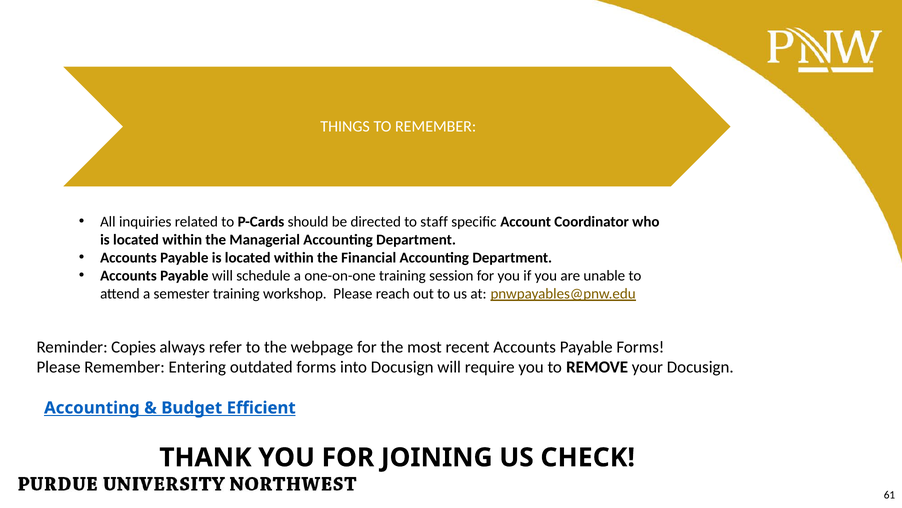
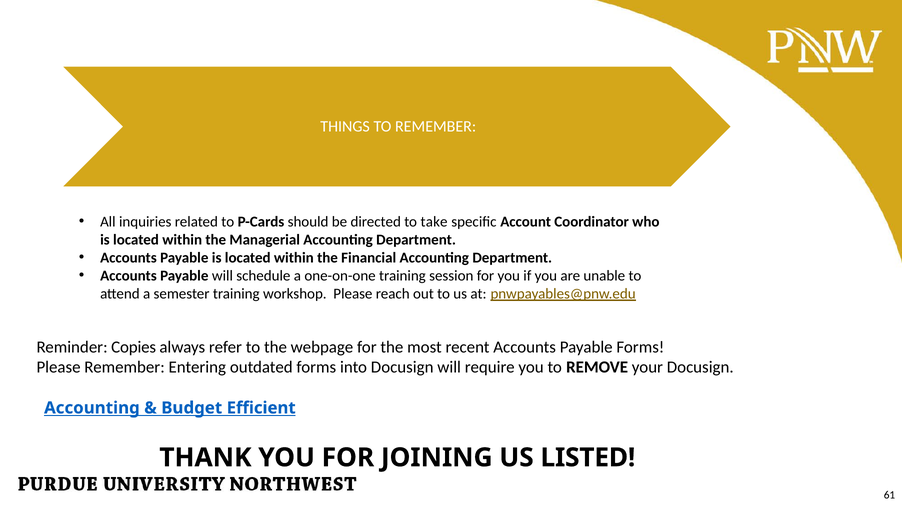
staff: staff -> take (434, 221)
CHECK: CHECK -> LISTED (588, 457)
